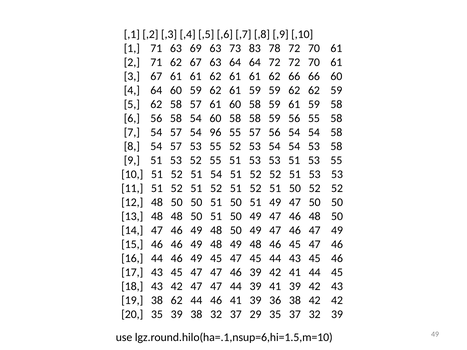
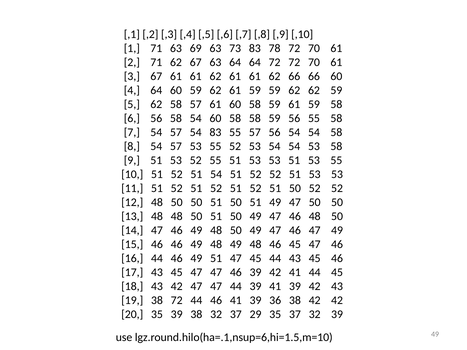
54 96: 96 -> 83 (215, 132)
49 45: 45 -> 51 (216, 258)
38 62: 62 -> 72 (177, 301)
